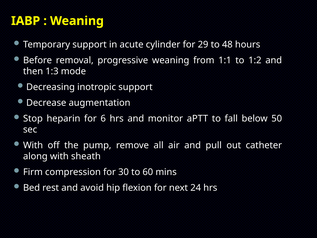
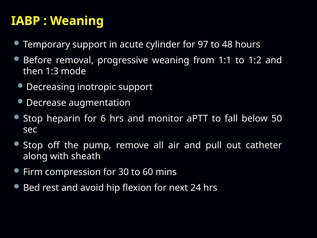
29: 29 -> 97 (203, 45)
With: With -> Stop (33, 145)
